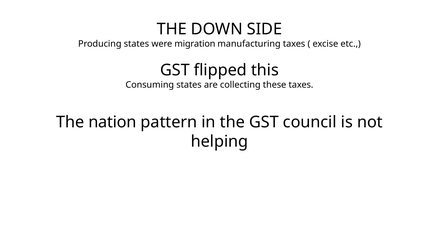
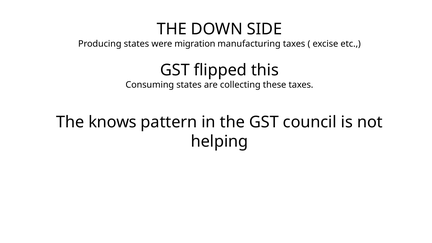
nation: nation -> knows (113, 122)
